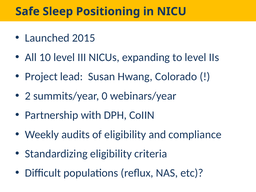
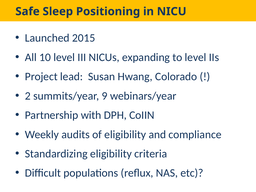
0: 0 -> 9 (105, 96)
